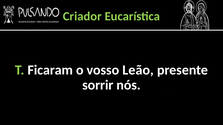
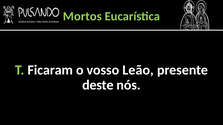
Criador: Criador -> Mortos (82, 16)
sorrir: sorrir -> deste (98, 85)
